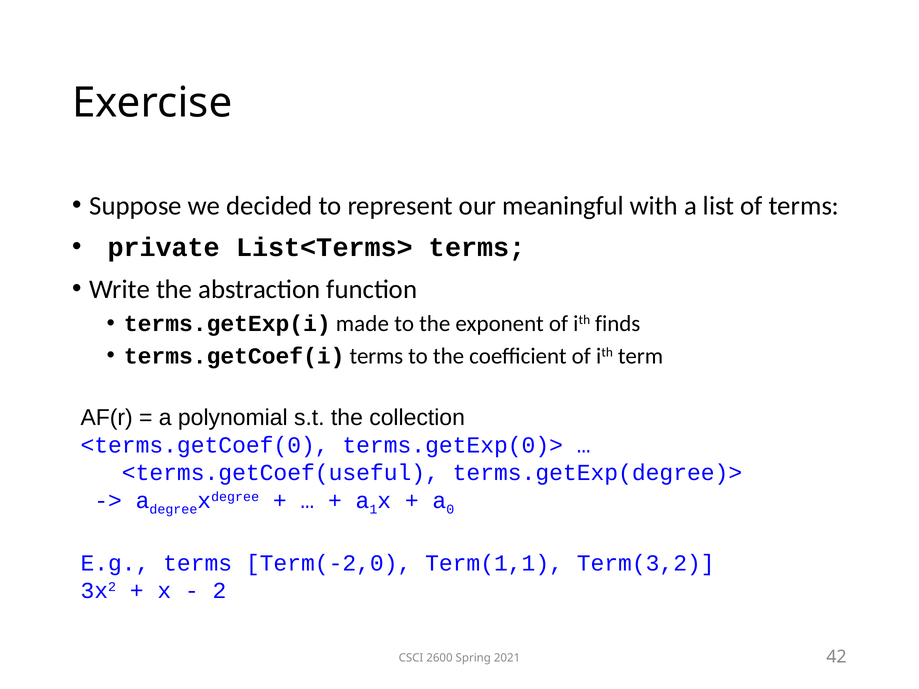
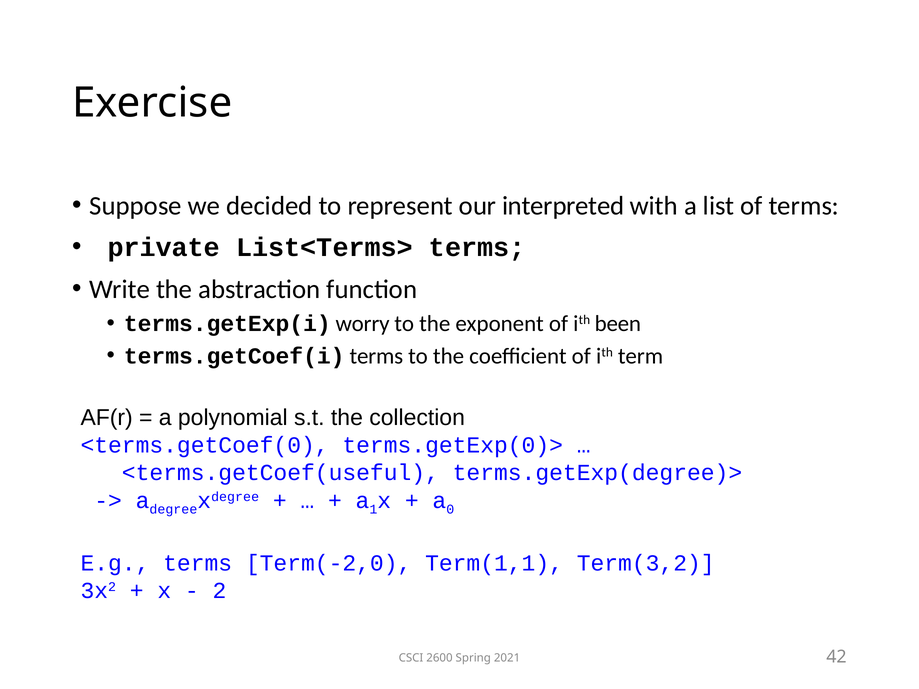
meaningful: meaningful -> interpreted (563, 206)
made: made -> worry (363, 324)
finds: finds -> been (618, 324)
